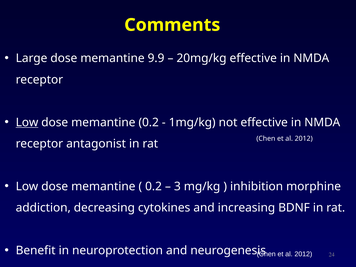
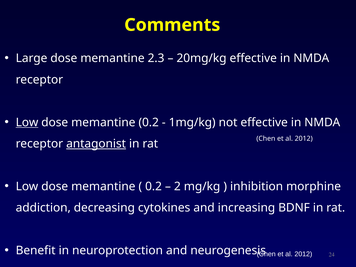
9.9: 9.9 -> 2.3 (156, 58)
antagonist underline: none -> present (96, 144)
3: 3 -> 2 (177, 186)
